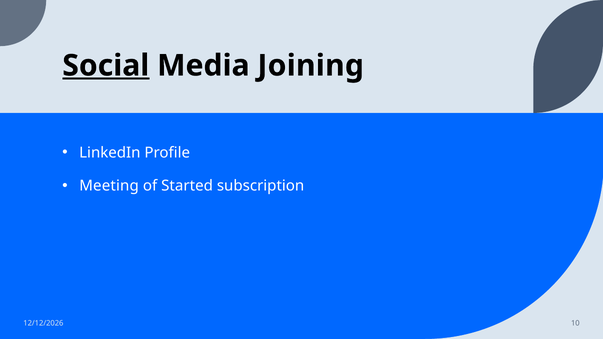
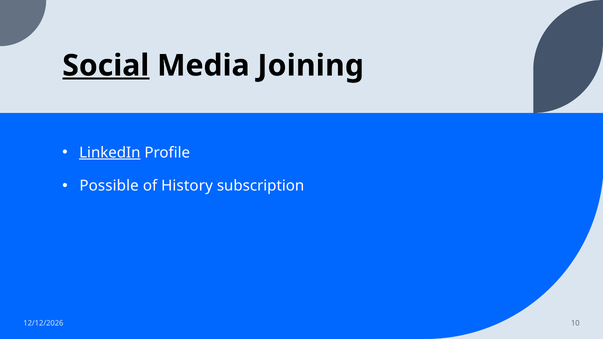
LinkedIn underline: none -> present (110, 153)
Meeting: Meeting -> Possible (109, 186)
Started: Started -> History (187, 186)
